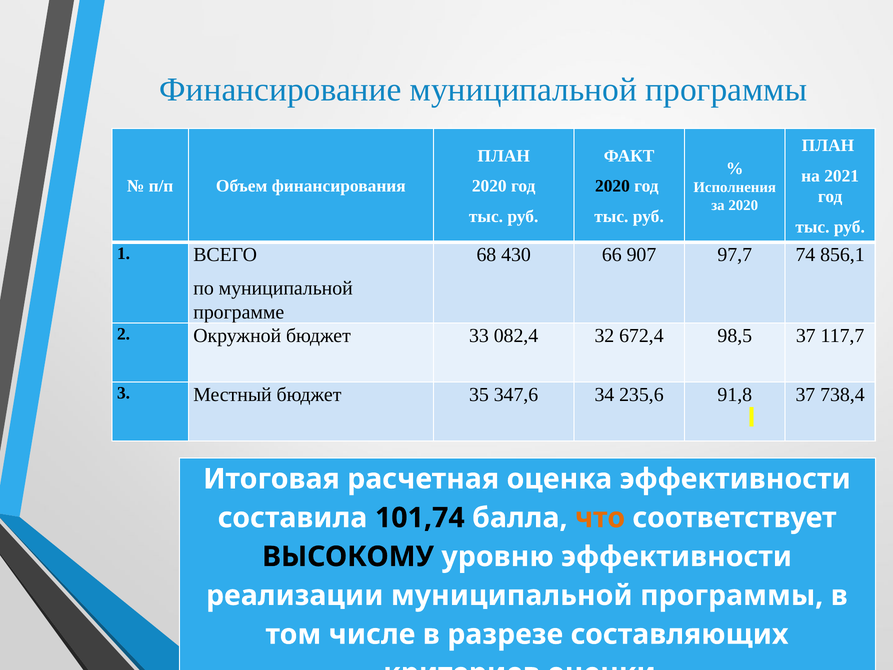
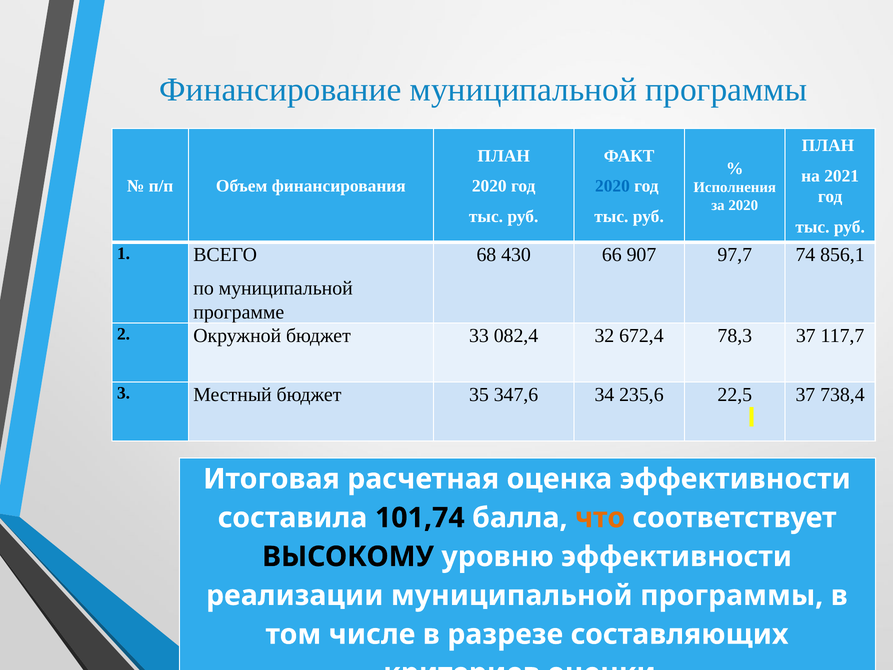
2020 colour: black -> blue (612, 186)
98,5: 98,5 -> 78,3 (735, 335)
91,8: 91,8 -> 22,5 (735, 395)
